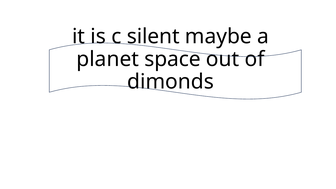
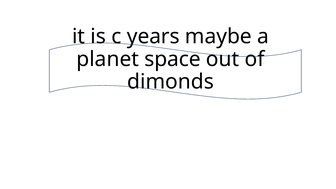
silent: silent -> years (153, 36)
